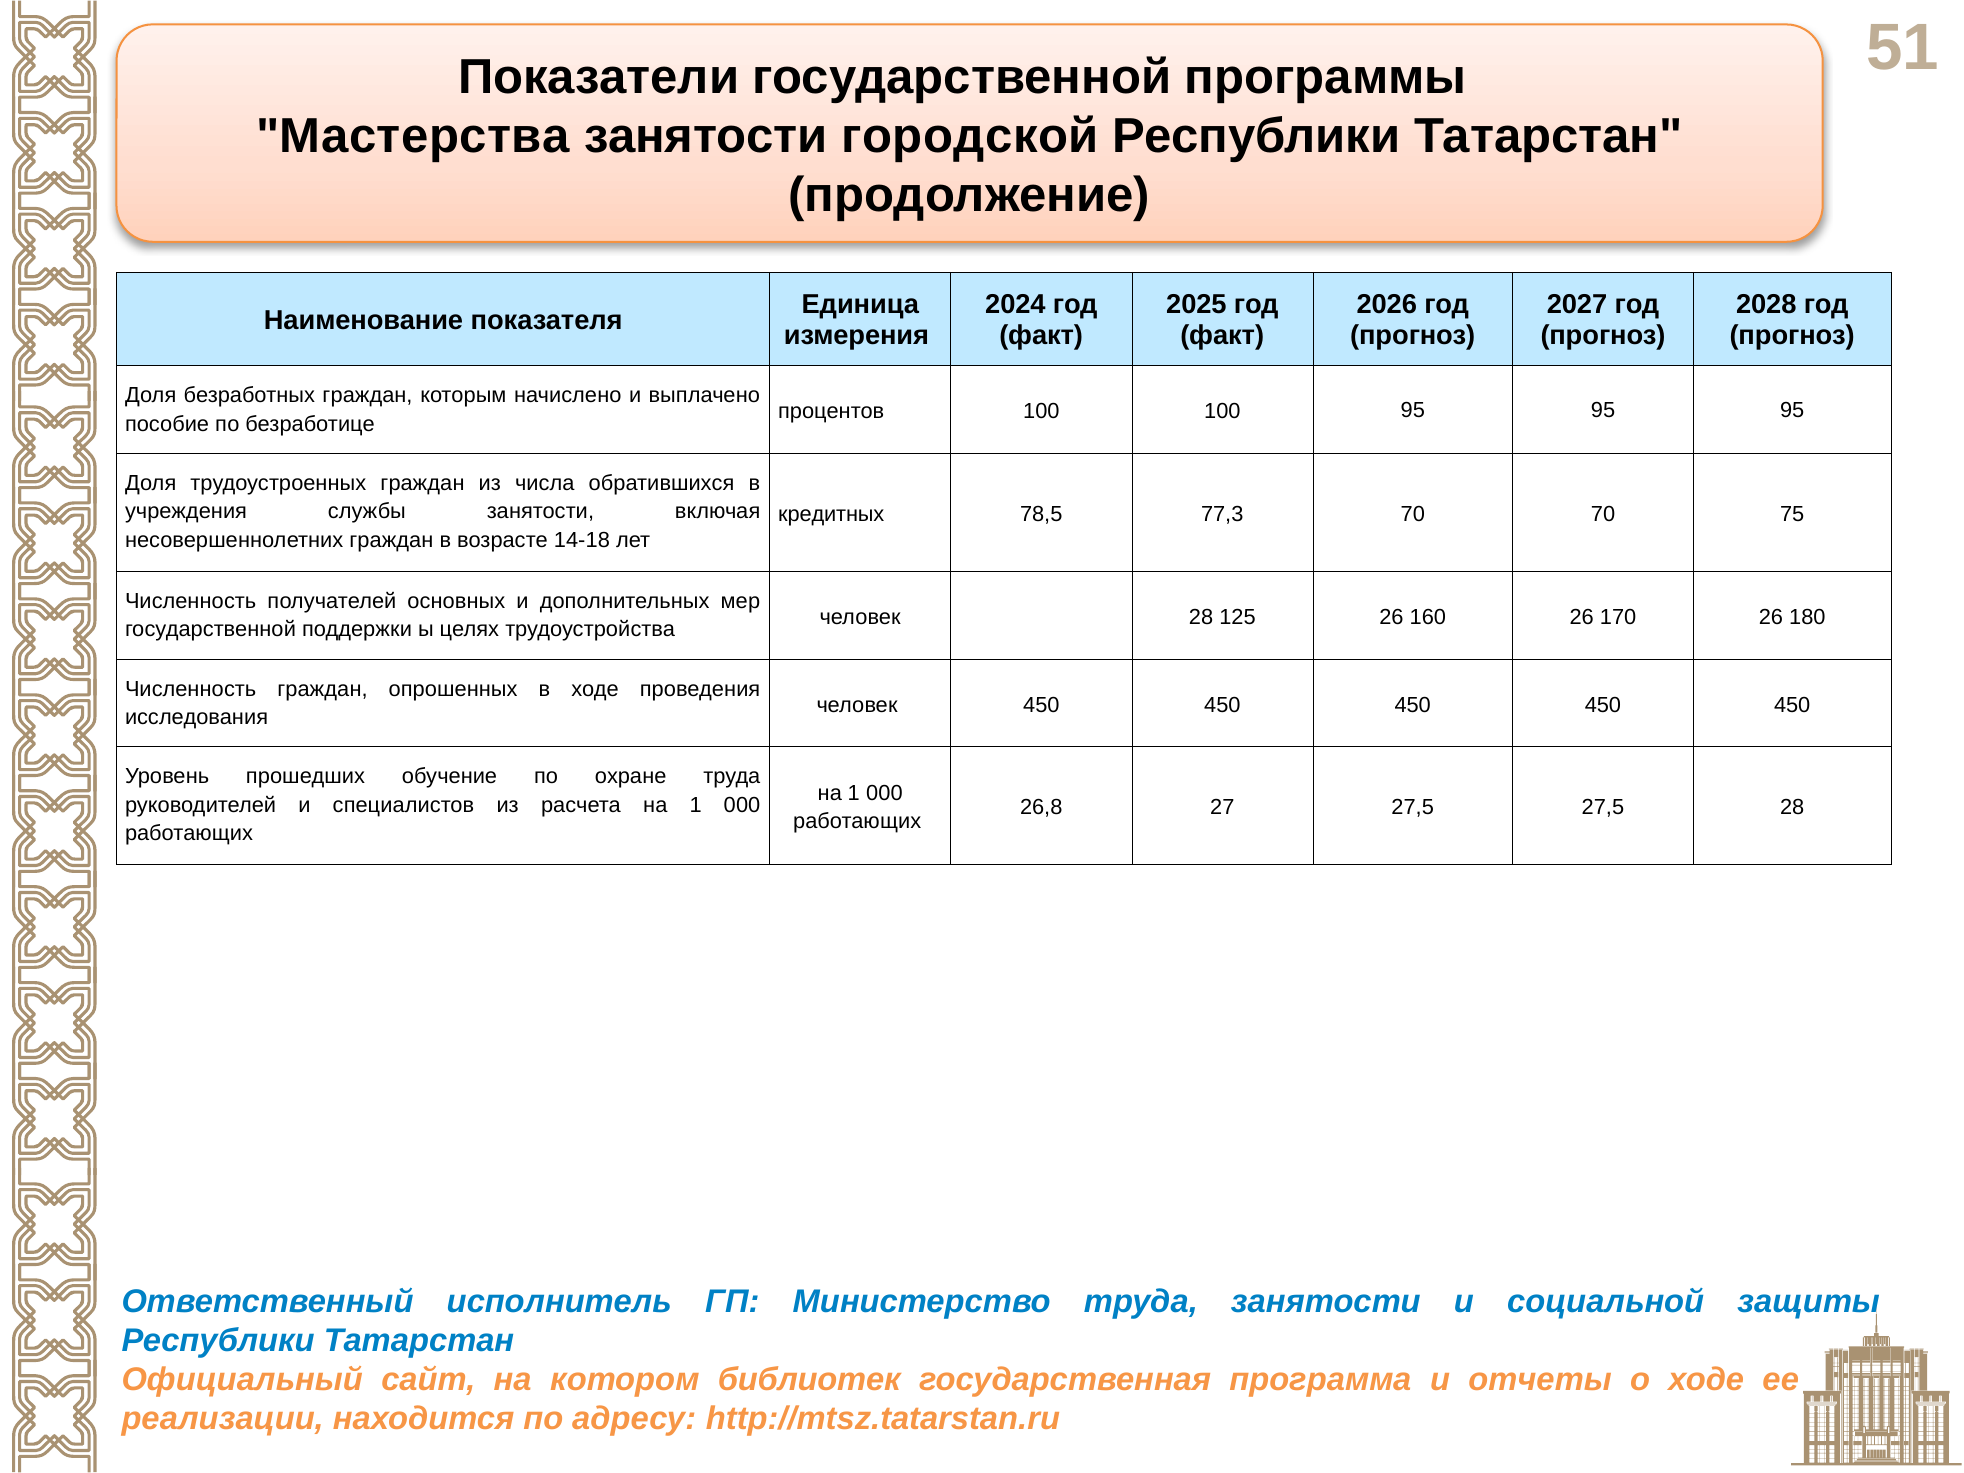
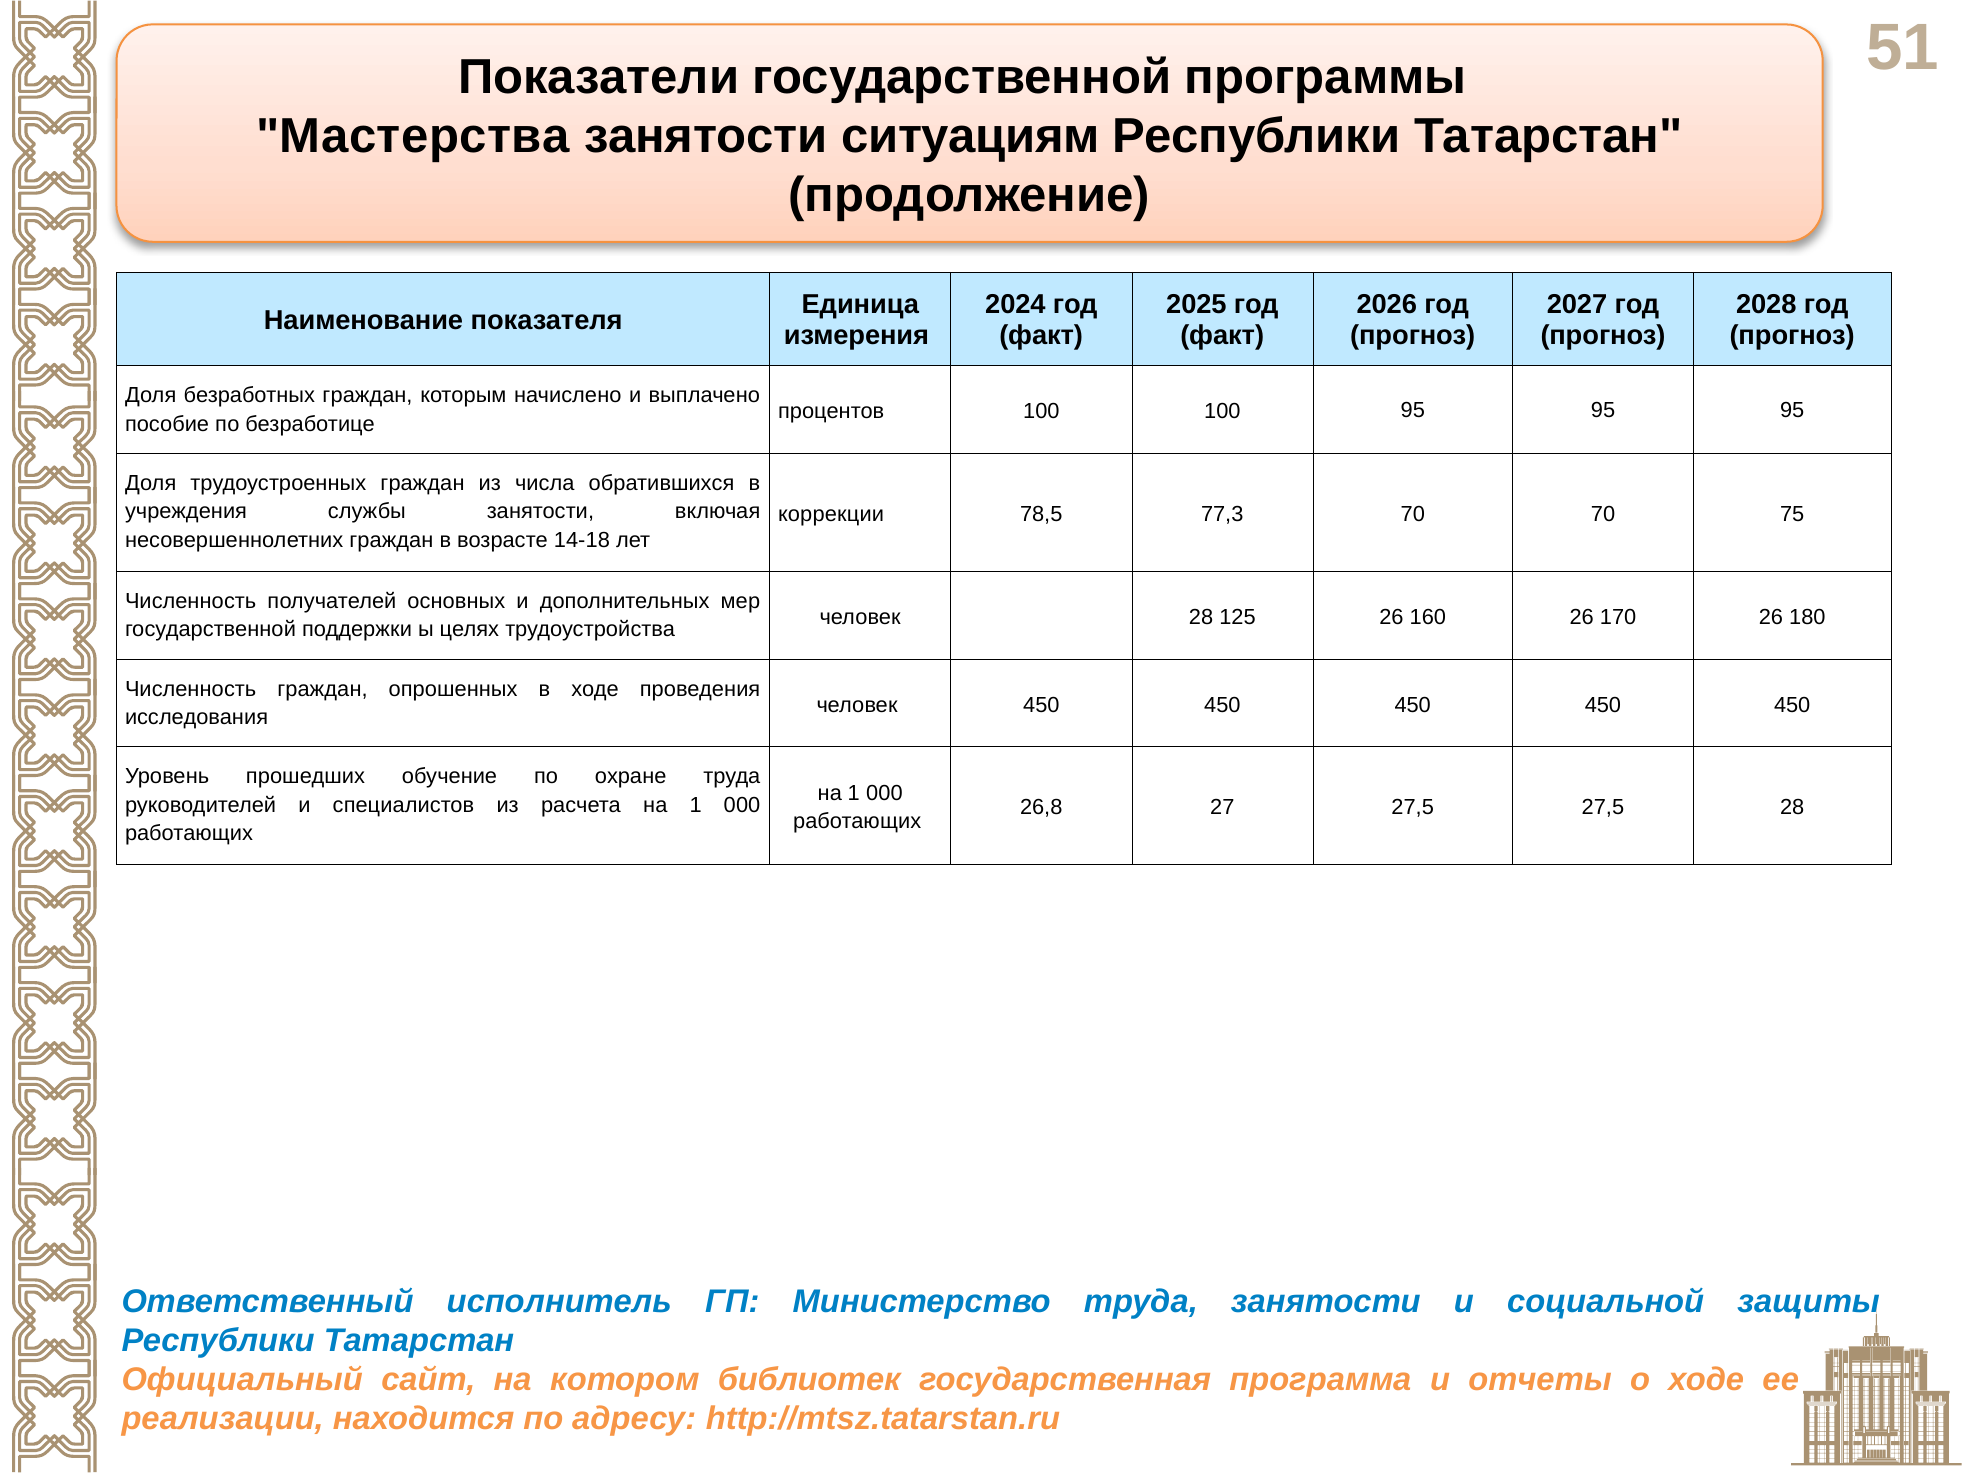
городской: городской -> ситуациям (971, 137)
кредитных: кредитных -> коррекции (831, 514)
